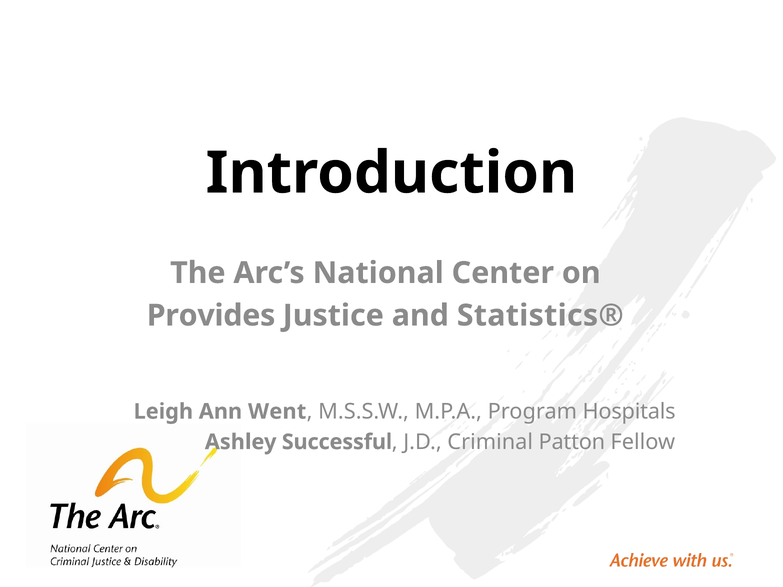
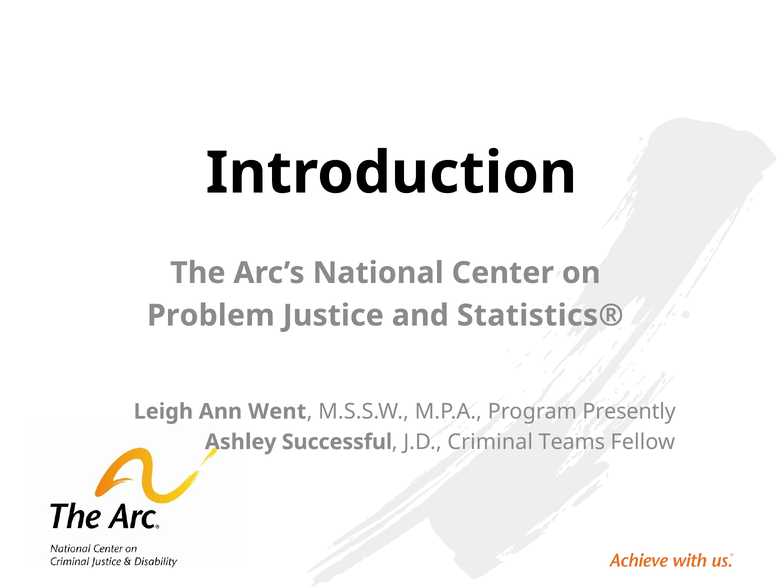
Provides: Provides -> Problem (211, 316)
Hospitals: Hospitals -> Presently (629, 412)
Patton: Patton -> Teams (572, 442)
